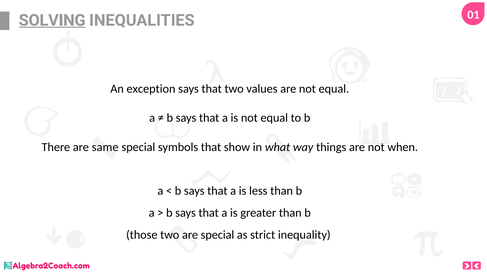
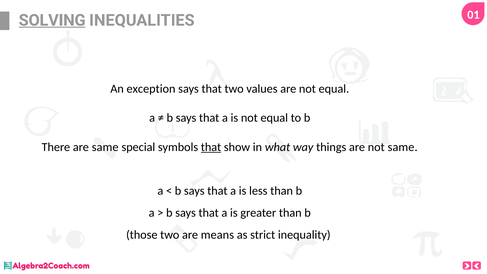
that underline: none -> present (211, 147)
not when: when -> same (403, 147)
are special: special -> means (217, 235)
